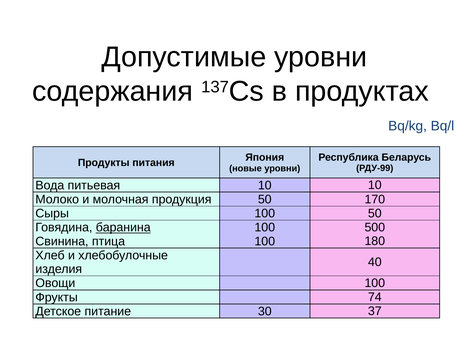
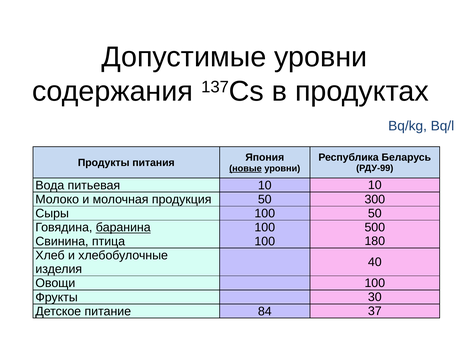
новые underline: none -> present (245, 168)
170: 170 -> 300 (375, 199)
74: 74 -> 30 (375, 297)
30: 30 -> 84 (265, 311)
